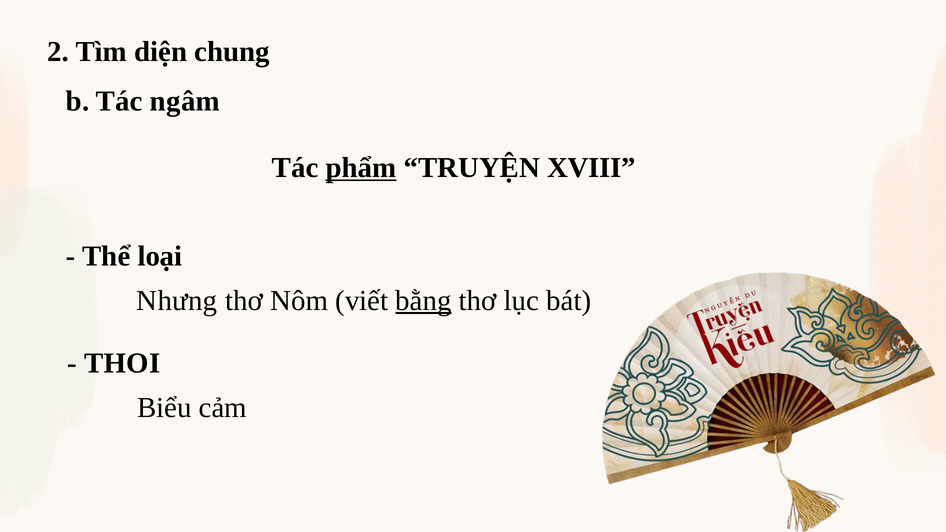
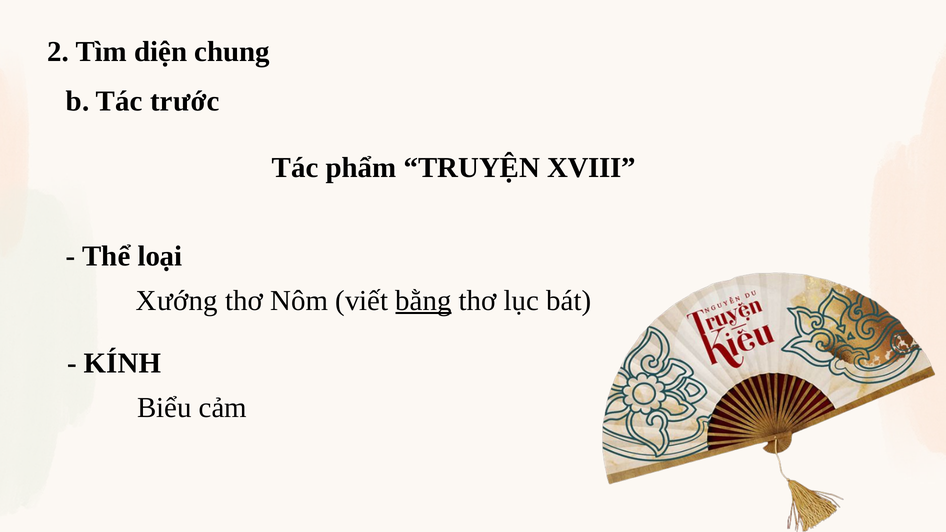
ngâm: ngâm -> trước (185, 101)
phẩm underline: present -> none (361, 168)
Nhưng: Nhưng -> Xướng (177, 301)
THOI: THOI -> KÍNH (122, 363)
